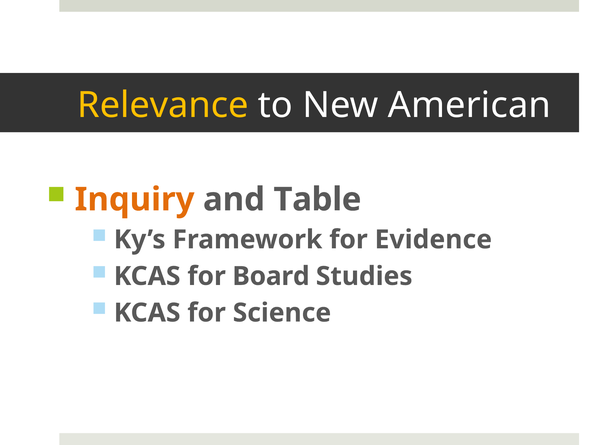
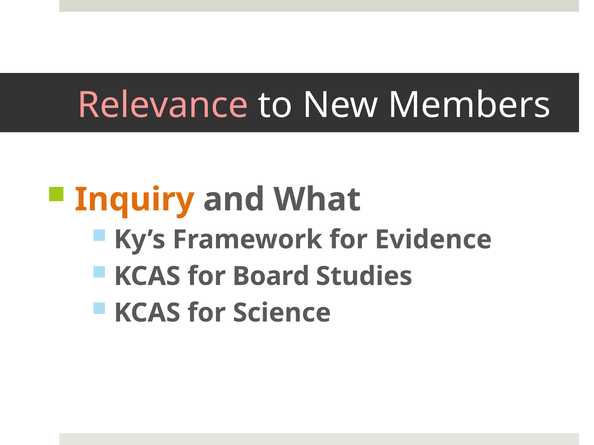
Relevance colour: yellow -> pink (163, 105)
American: American -> Members (469, 105)
Table: Table -> What (317, 200)
